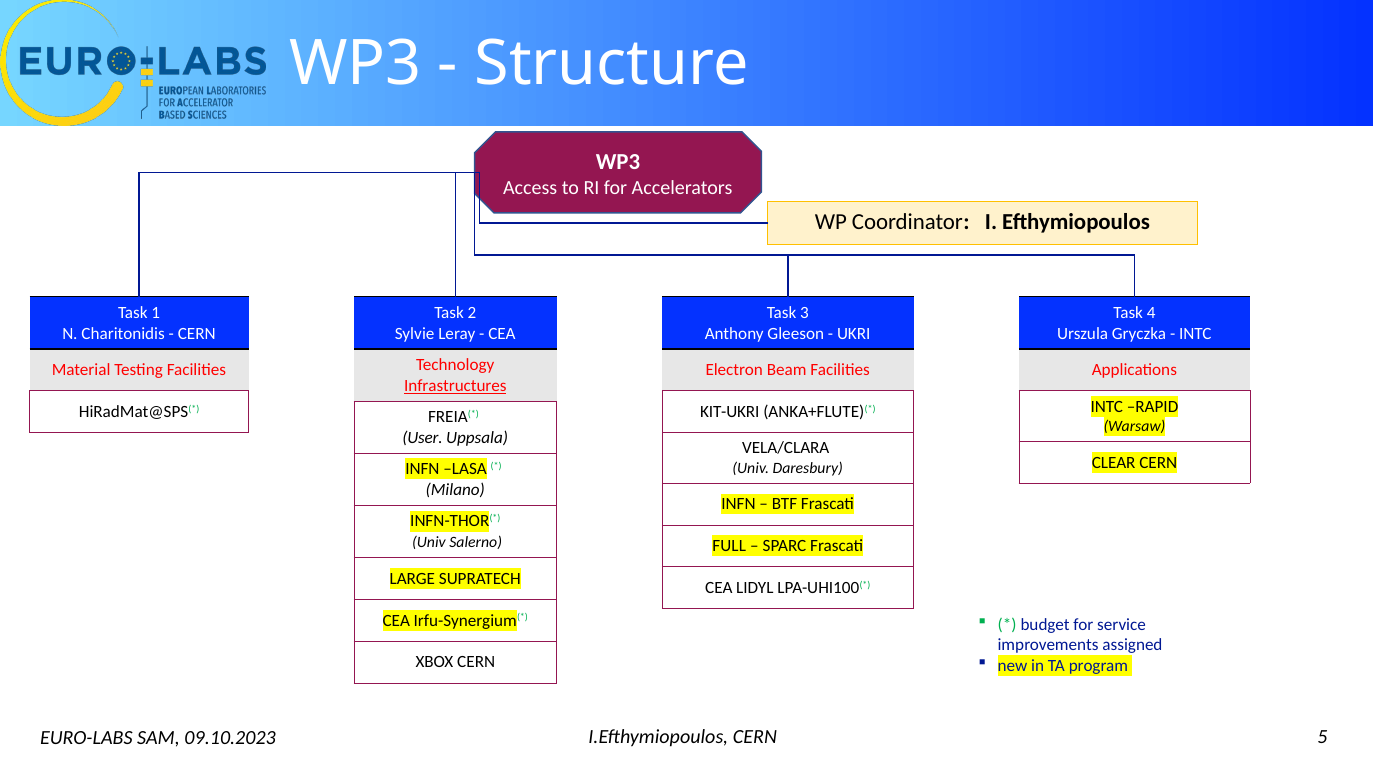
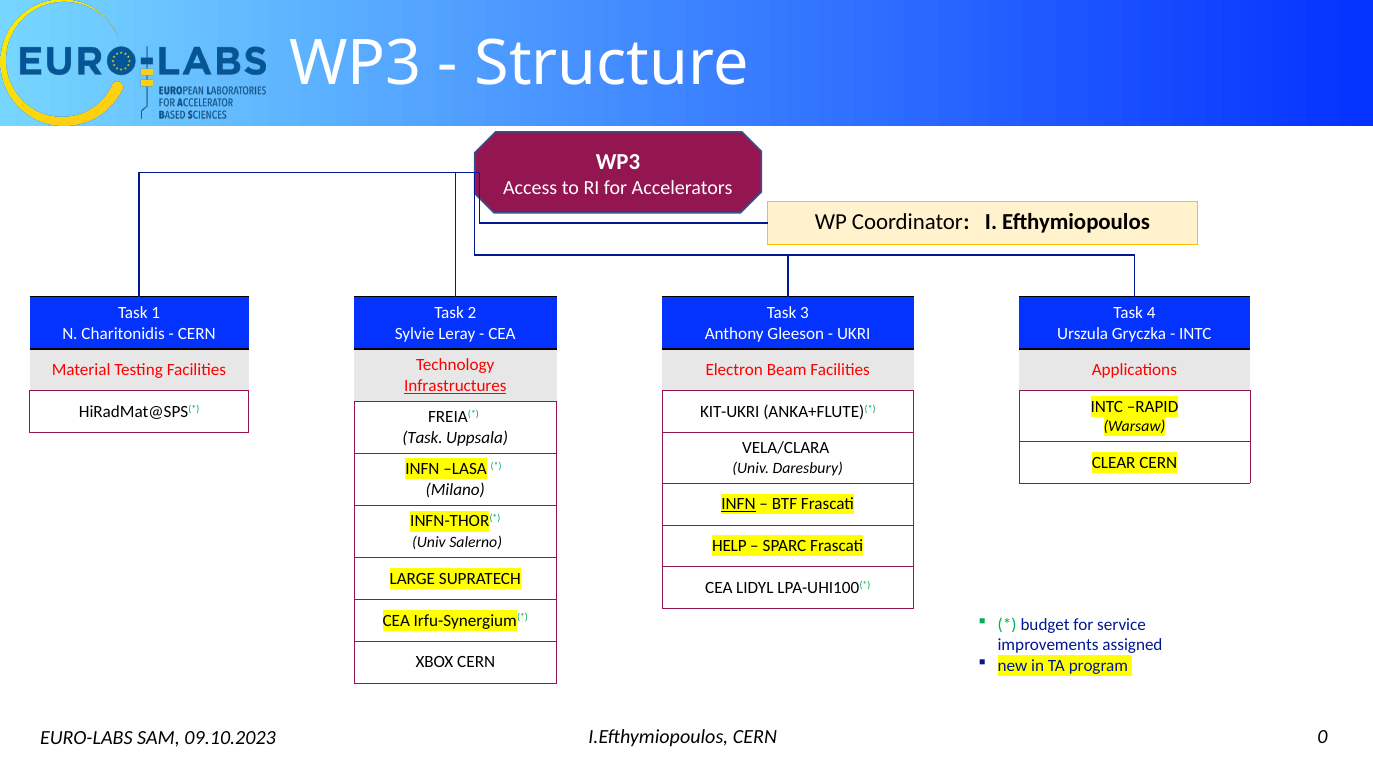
User: User -> Task (422, 438)
INFN underline: none -> present (739, 504)
FULL: FULL -> HELP (729, 546)
5: 5 -> 0 (1322, 738)
